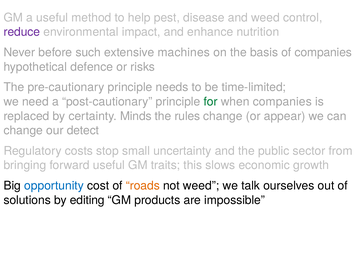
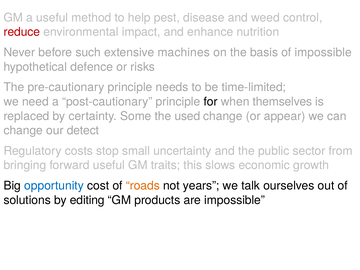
reduce colour: purple -> red (22, 32)
of companies: companies -> impossible (323, 52)
for colour: green -> black (211, 102)
when companies: companies -> themselves (282, 102)
Minds: Minds -> Some (136, 116)
rules: rules -> used (187, 116)
not weed: weed -> years (201, 186)
